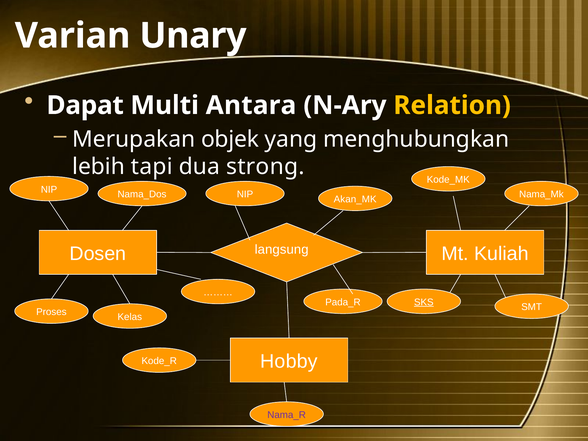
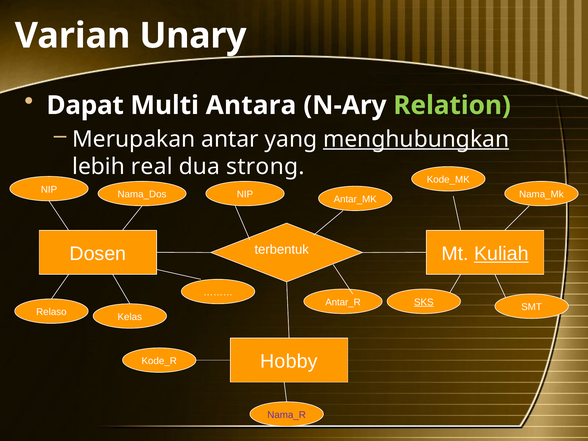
Relation colour: yellow -> light green (452, 105)
objek: objek -> antar (230, 139)
menghubungkan underline: none -> present (416, 139)
tapi: tapi -> real (152, 167)
Akan_MK: Akan_MK -> Antar_MK (355, 199)
langsung: langsung -> terbentuk (282, 249)
Kuliah underline: none -> present (501, 254)
Pada_R: Pada_R -> Antar_R (343, 302)
Proses: Proses -> Relaso (51, 312)
